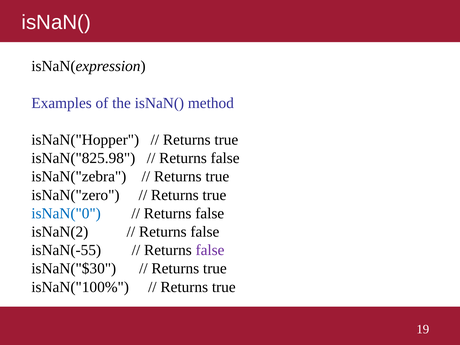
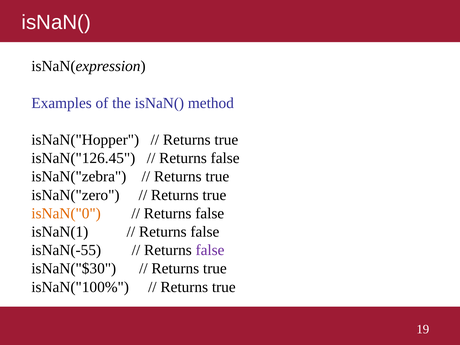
isNaN("825.98: isNaN("825.98 -> isNaN("126.45 (83, 158)
isNaN("0 colour: blue -> orange (66, 213)
isNaN(2: isNaN(2 -> isNaN(1 (60, 232)
